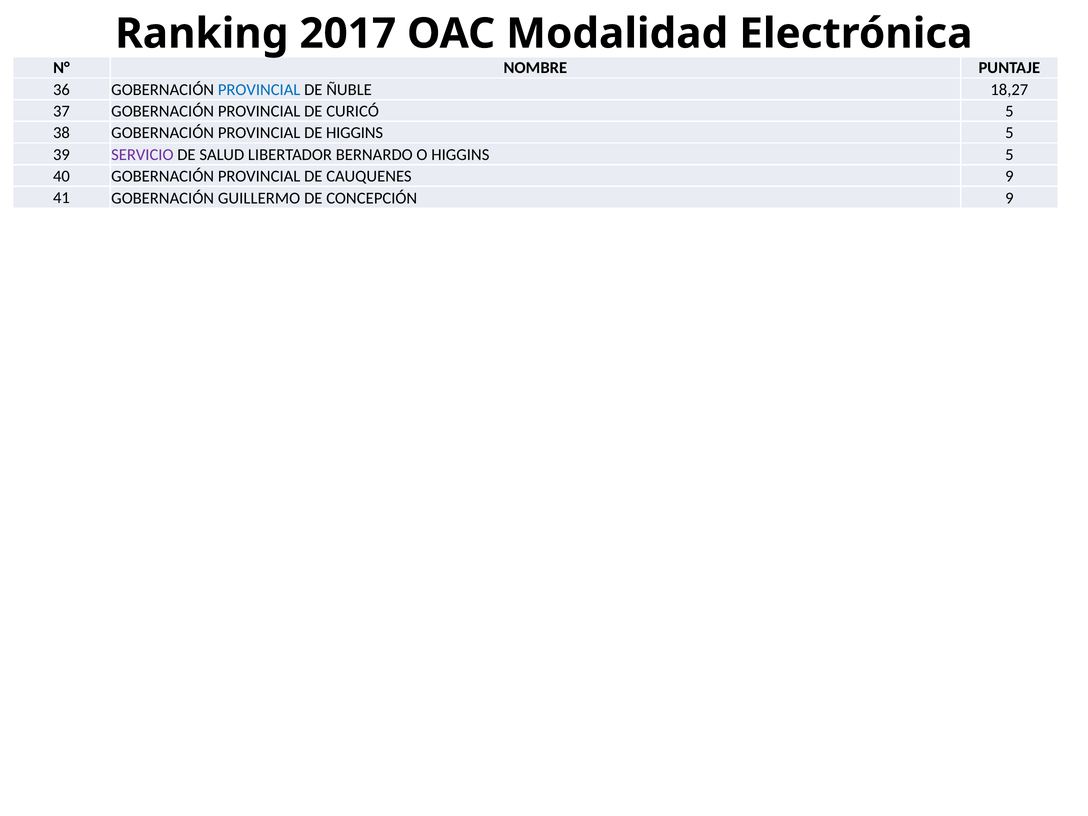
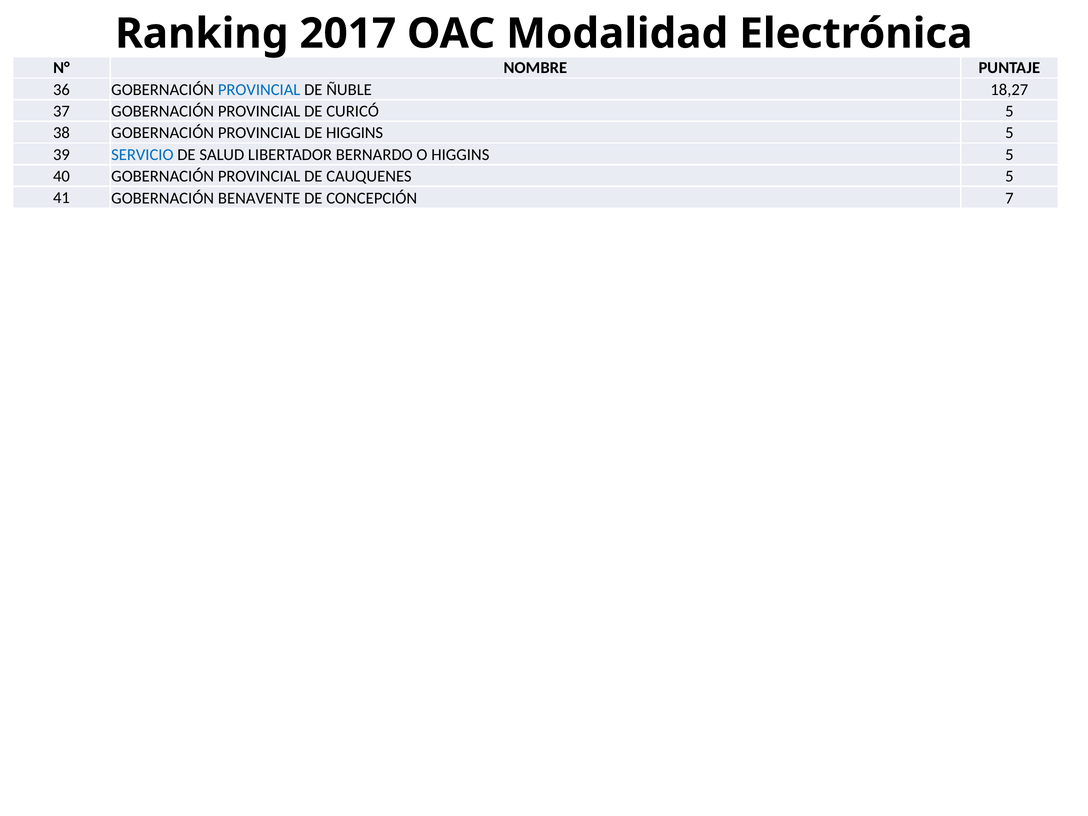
SERVICIO colour: purple -> blue (142, 155)
CAUQUENES 9: 9 -> 5 (1009, 176)
GUILLERMO: GUILLERMO -> BENAVENTE (259, 198)
CONCEPCIÓN 9: 9 -> 7 (1009, 198)
